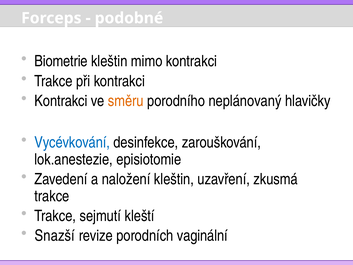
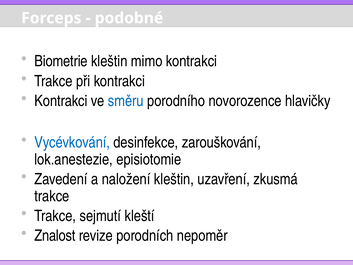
směru colour: orange -> blue (126, 101)
neplánovaný: neplánovaný -> novorozence (245, 101)
Snazší: Snazší -> Znalost (55, 235)
vaginální: vaginální -> nepoměr (202, 235)
